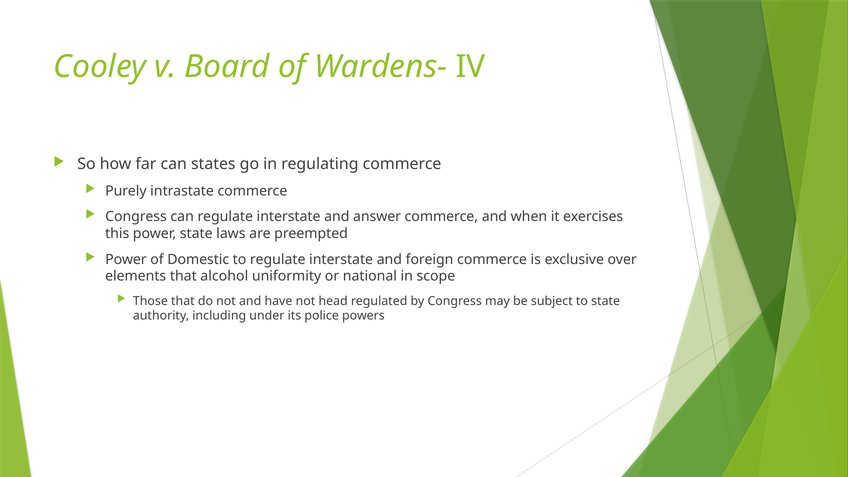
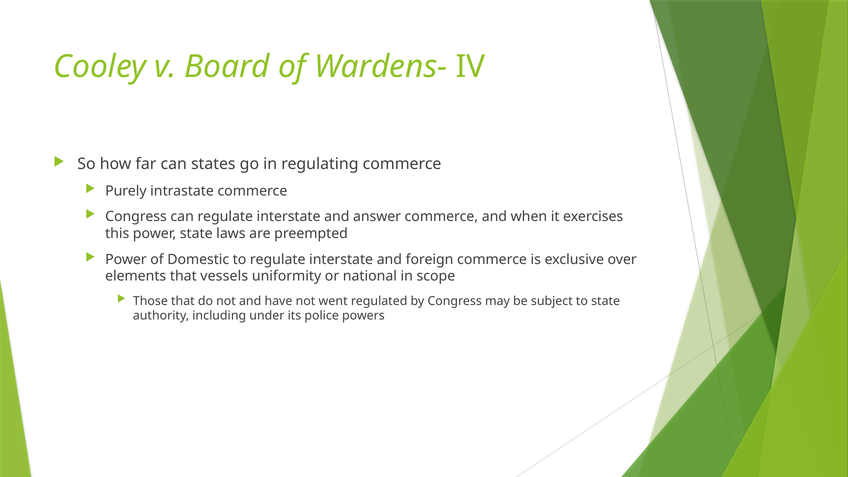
alcohol: alcohol -> vessels (224, 276)
head: head -> went (333, 301)
